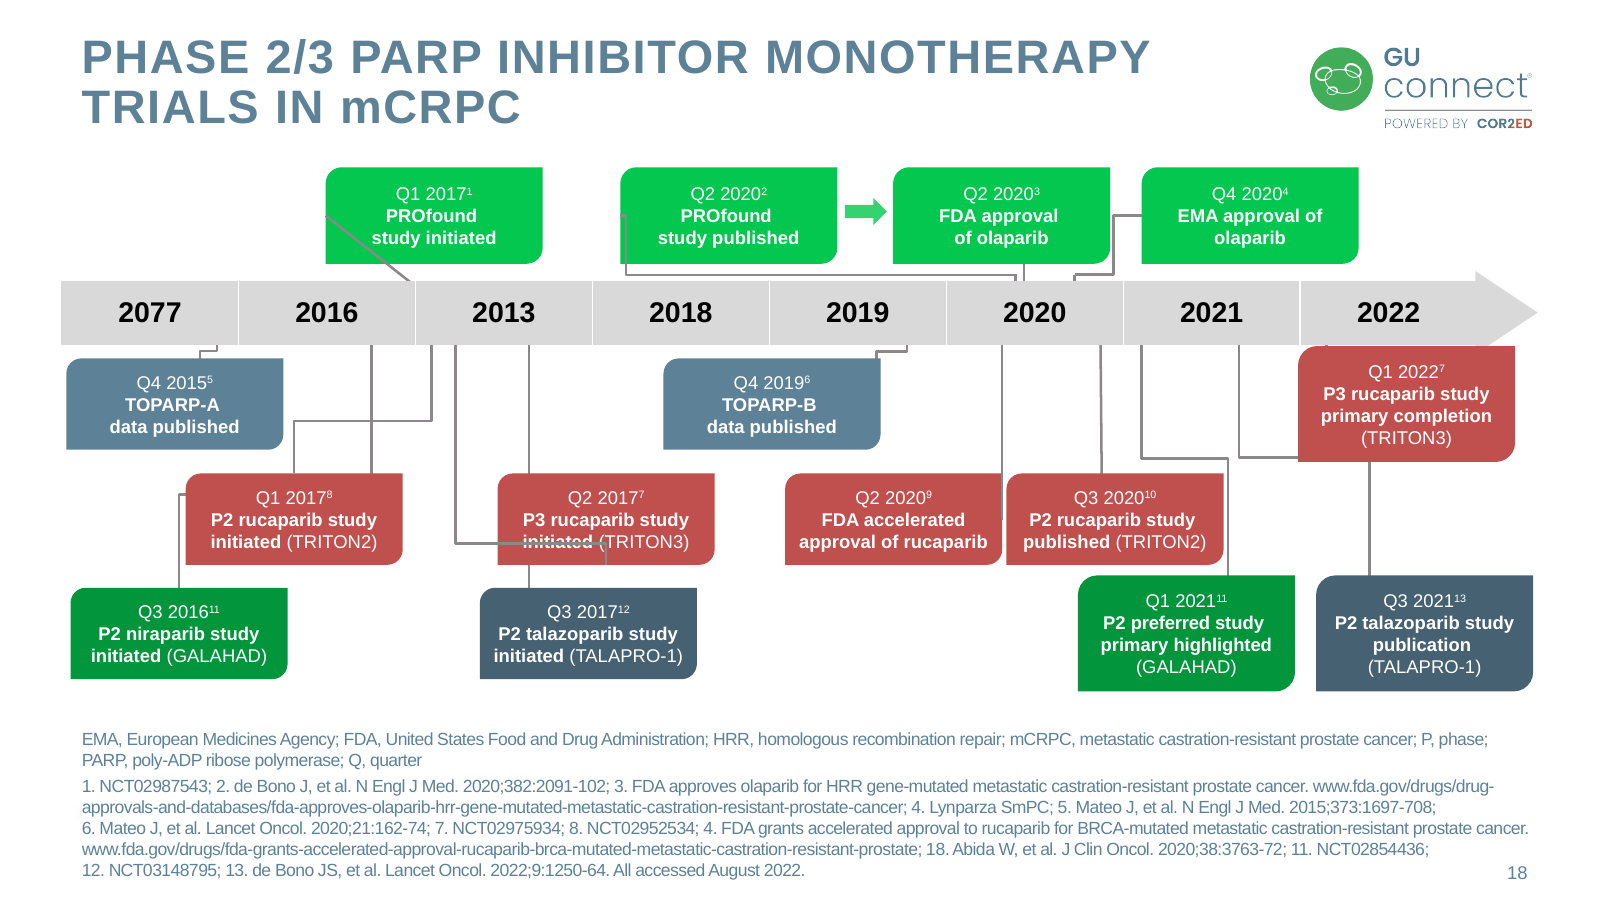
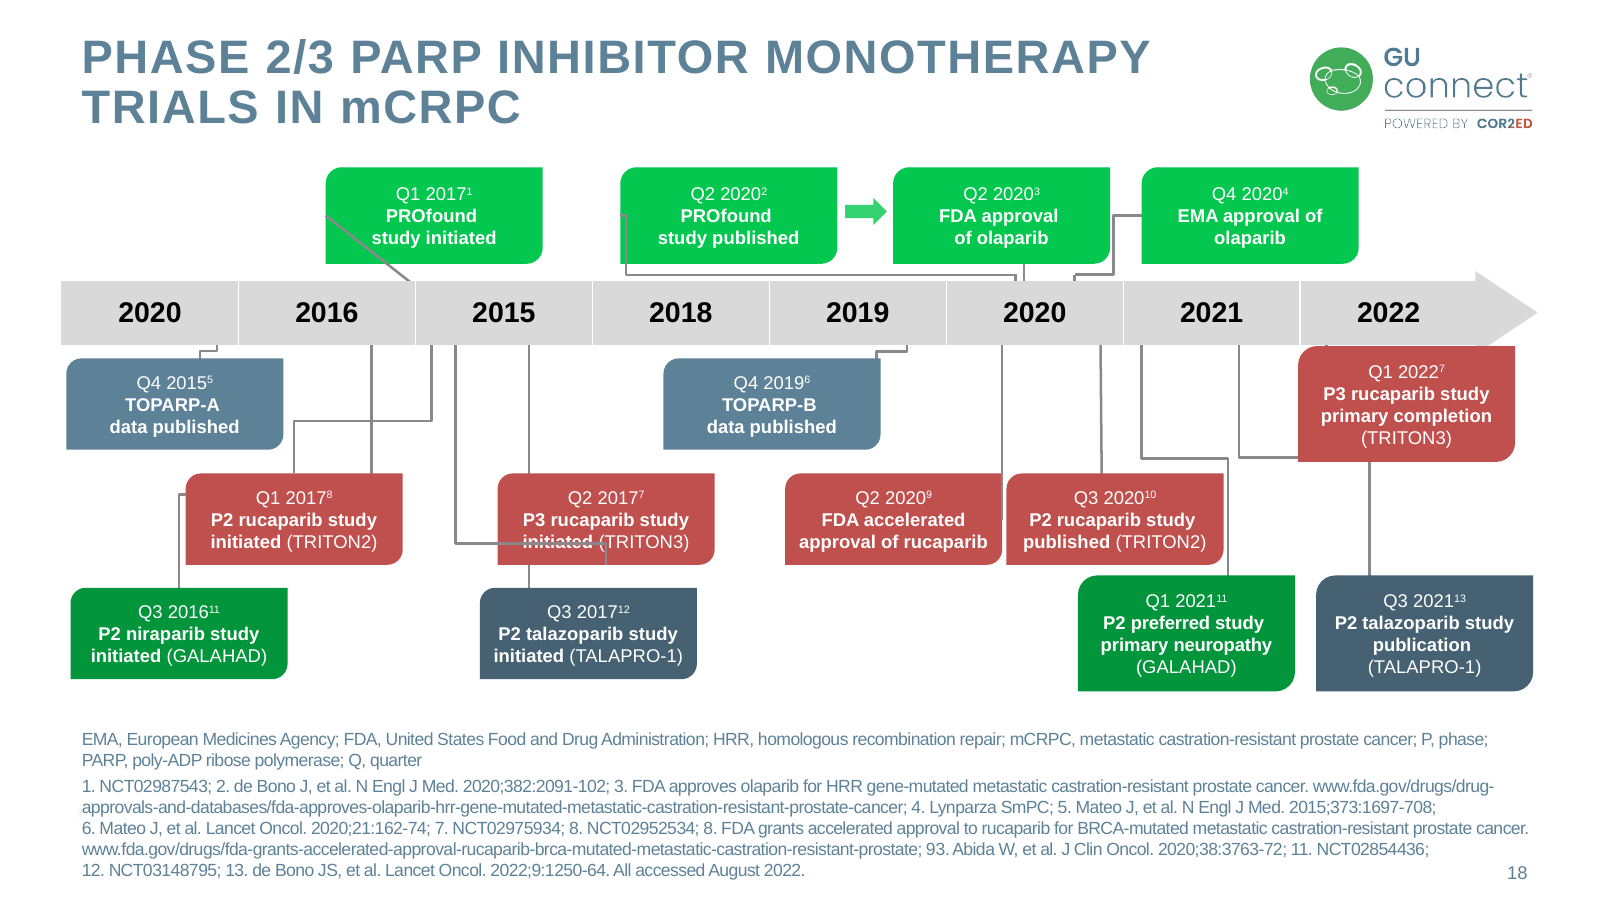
2077: 2077 -> 2020 (150, 313)
2013: 2013 -> 2015 (504, 313)
highlighted: highlighted -> neuropathy (1223, 645)
NCT02952534 4: 4 -> 8 (711, 828)
18: 18 -> 93 (938, 849)
